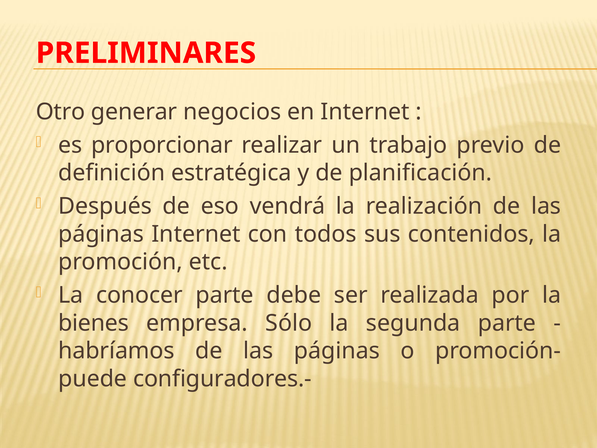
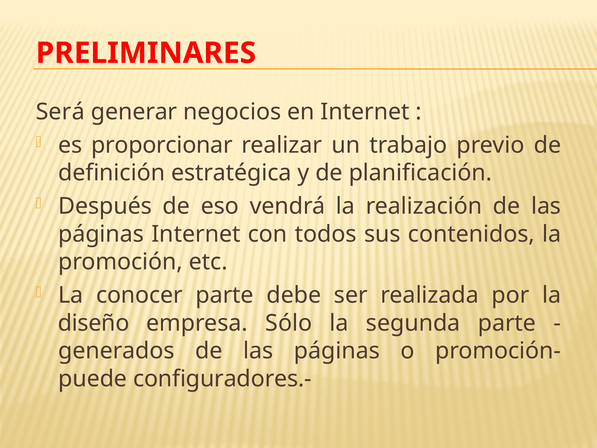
Otro: Otro -> Será (60, 112)
bienes: bienes -> diseño (94, 323)
habríamos: habríamos -> generados (116, 351)
